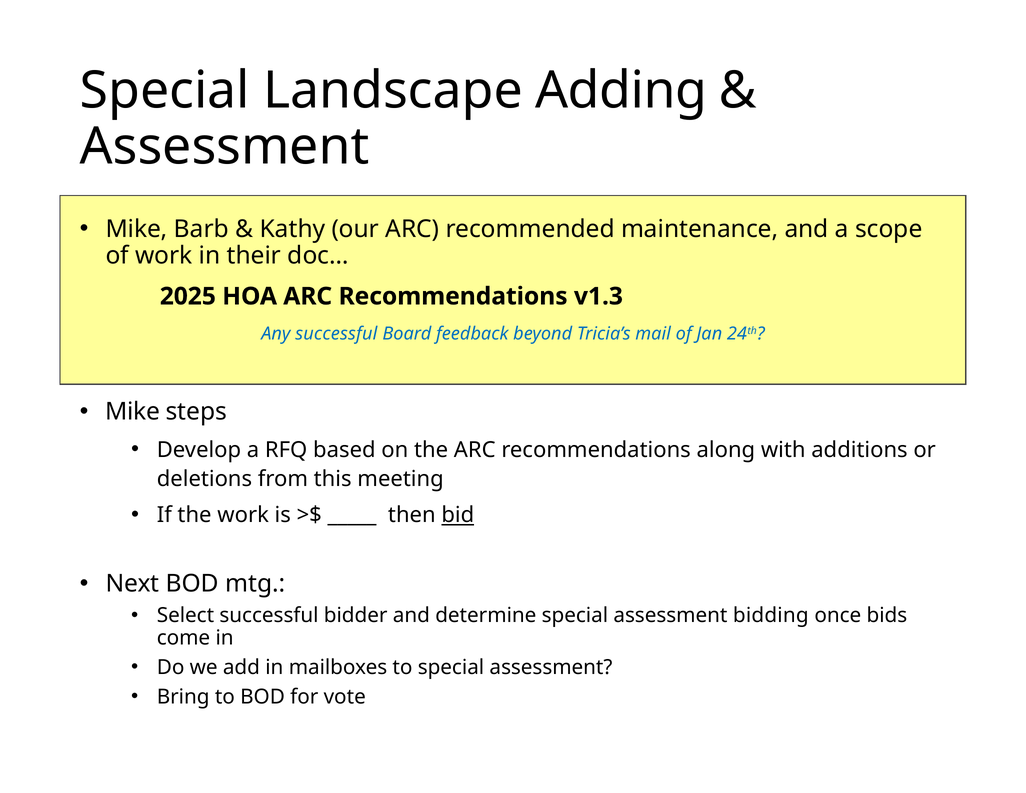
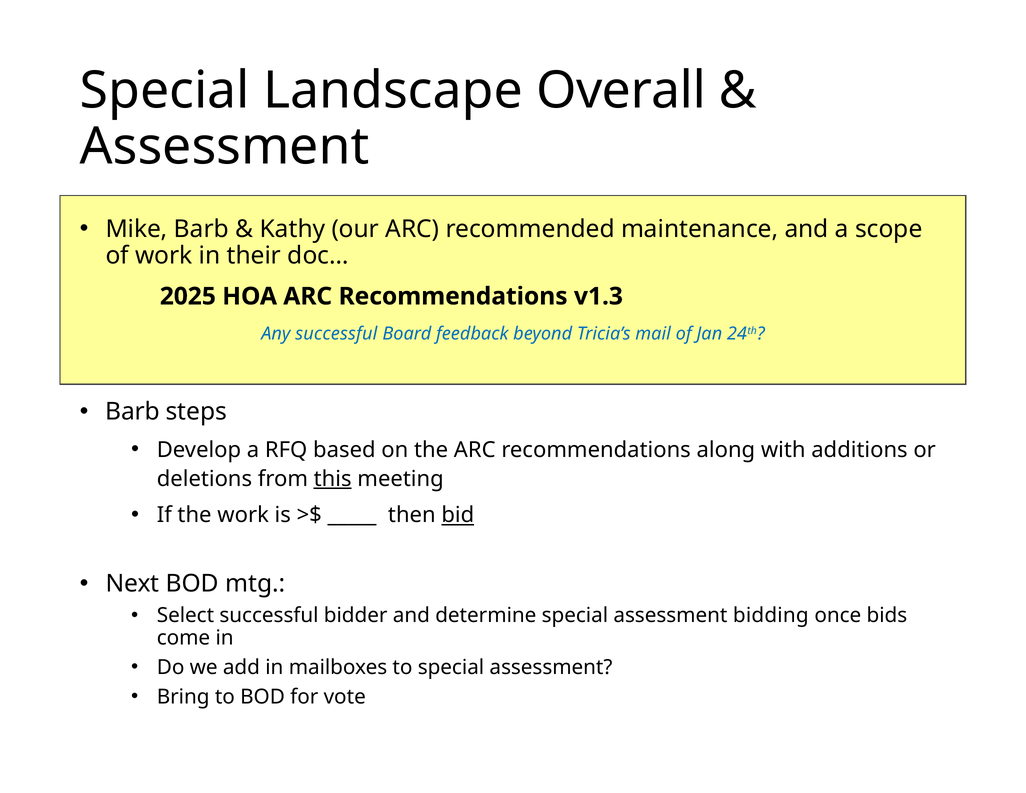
Adding: Adding -> Overall (621, 90)
Mike: Mike -> Barb (133, 412)
this underline: none -> present (333, 479)
